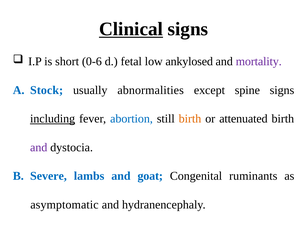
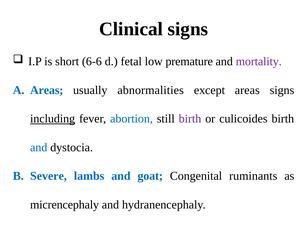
Clinical underline: present -> none (131, 29)
0-6: 0-6 -> 6-6 (92, 62)
ankylosed: ankylosed -> premature (189, 62)
Stock: Stock -> Areas (47, 90)
except spine: spine -> areas (247, 90)
birth colour: orange -> purple (190, 119)
attenuated: attenuated -> culicoides (243, 119)
and colour: purple -> blue (39, 148)
asymptomatic: asymptomatic -> micrencephaly (65, 205)
